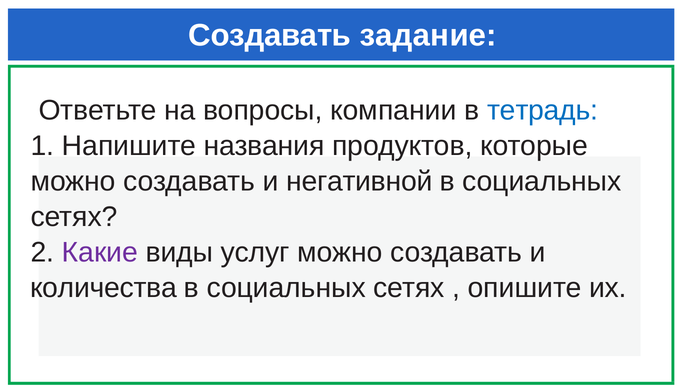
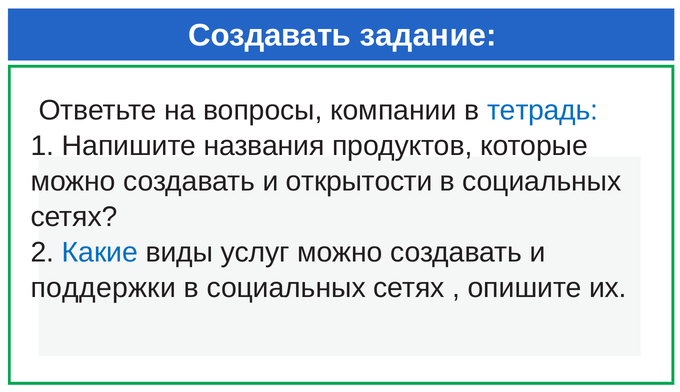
негативной: негативной -> открытости (359, 181)
Какие colour: purple -> blue (100, 253)
количества: количества -> поддержки (103, 288)
